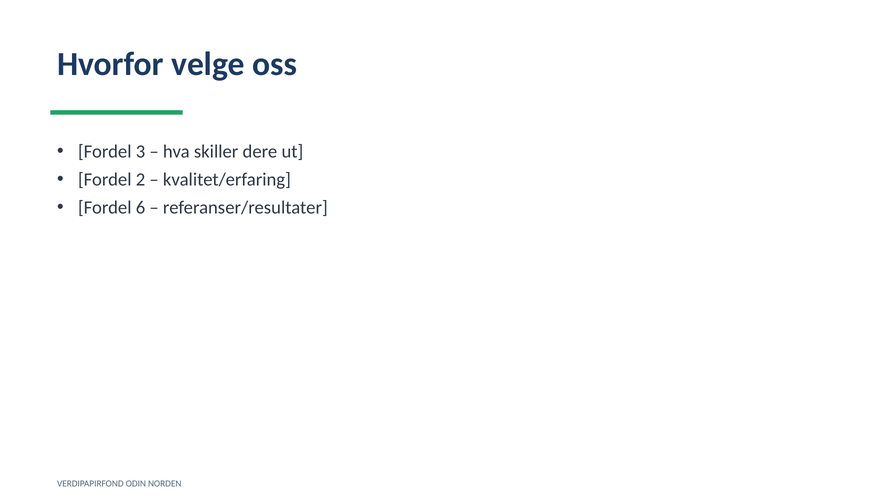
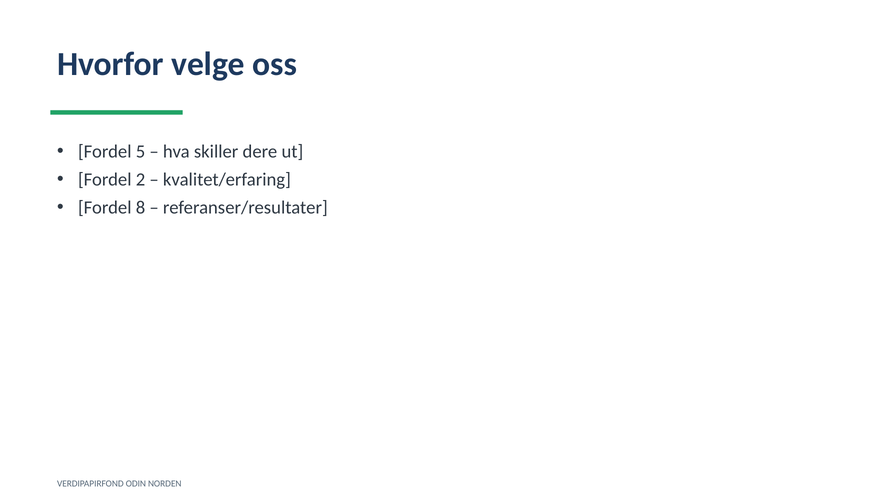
3: 3 -> 5 (141, 152)
6: 6 -> 8 (141, 208)
